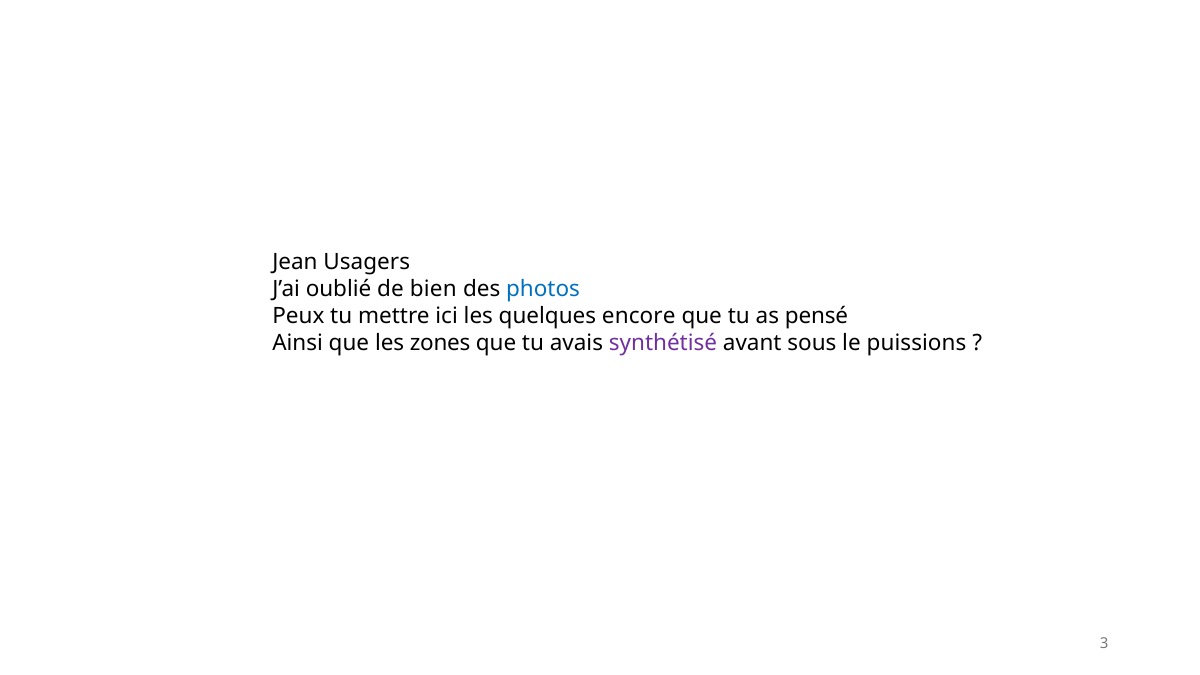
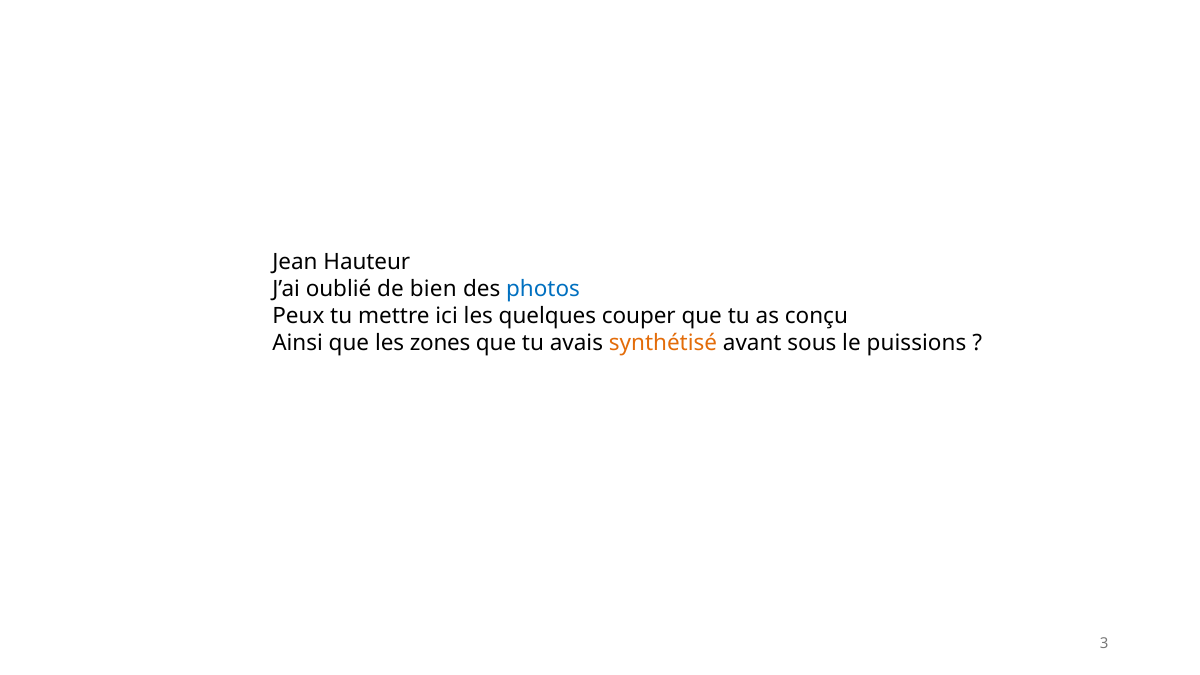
Usagers: Usagers -> Hauteur (367, 262)
encore: encore -> couper (639, 316)
pensé: pensé -> conçu (816, 316)
synthétisé colour: purple -> orange (663, 343)
